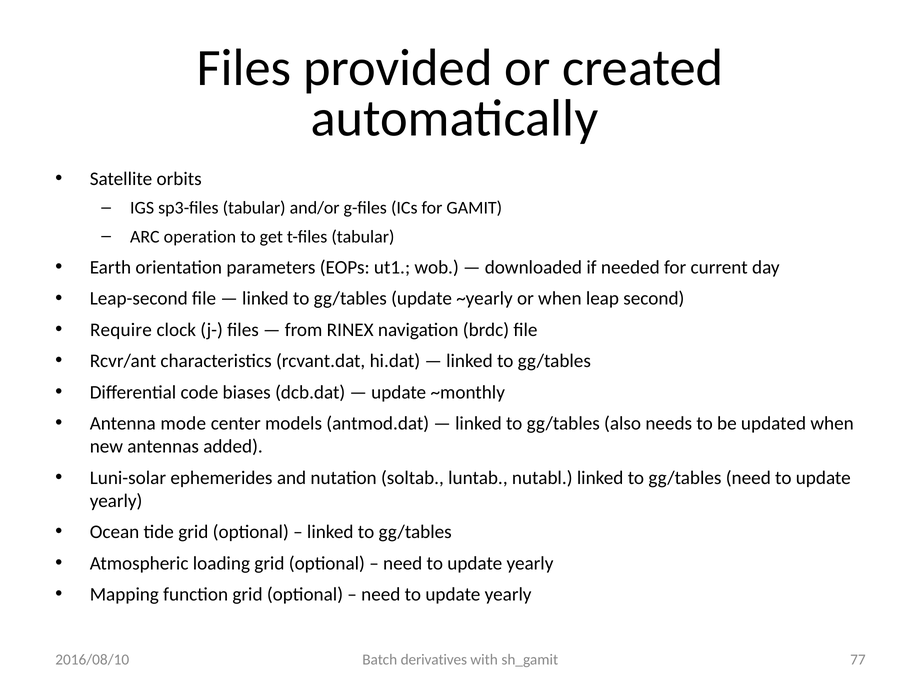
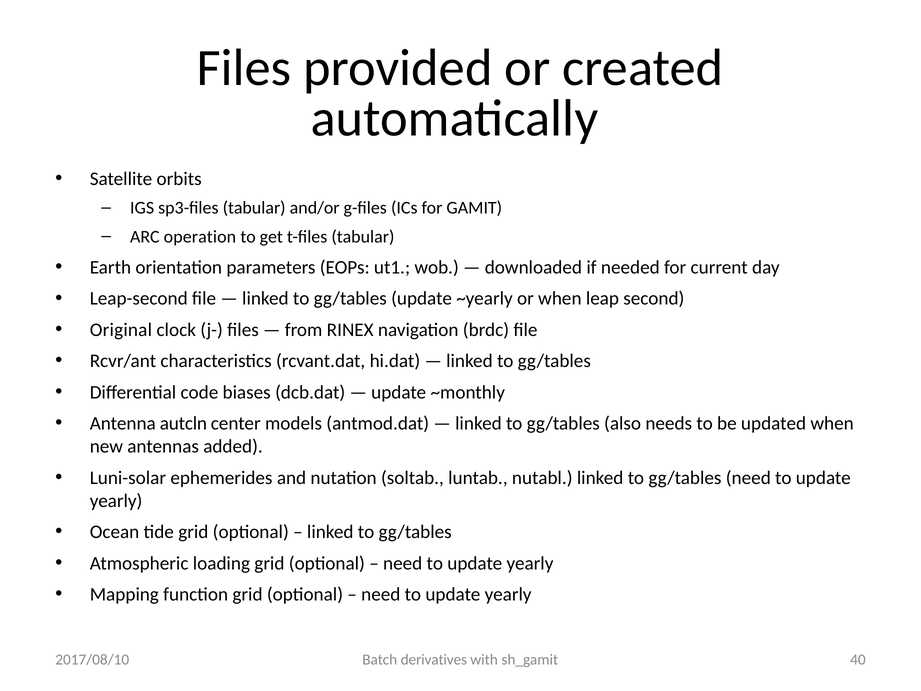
Require: Require -> Original (121, 330)
mode: mode -> autcln (183, 423)
77: 77 -> 40 (858, 660)
2016/08/10: 2016/08/10 -> 2017/08/10 (92, 660)
